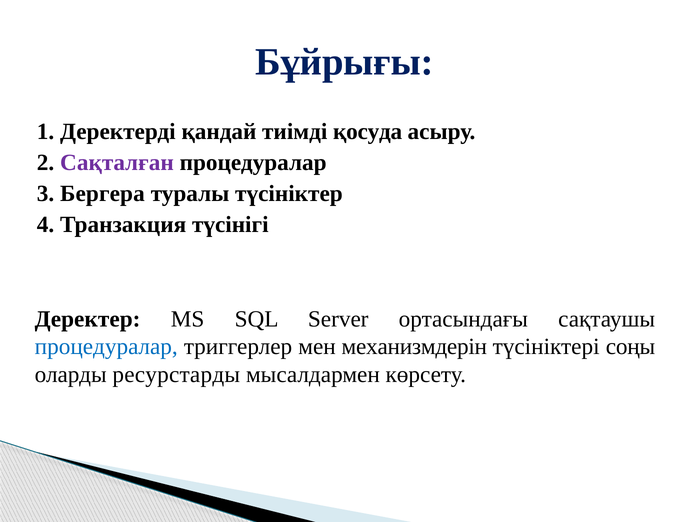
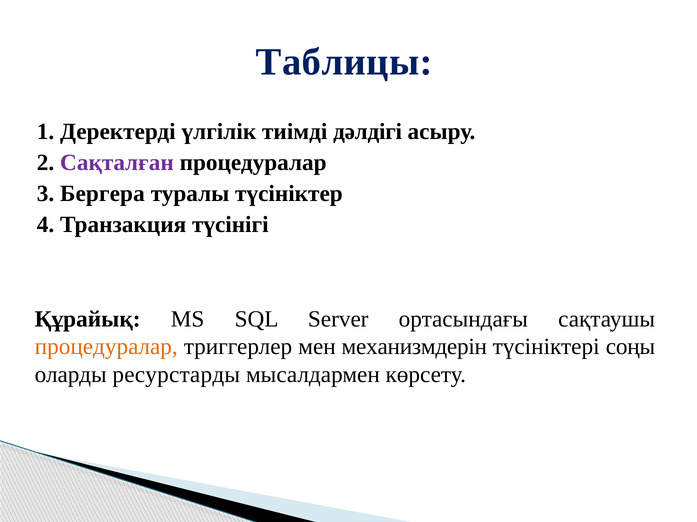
Бұйрығы: Бұйрығы -> Таблицы (344, 62)
қандай: қандай -> үлгілік (219, 132)
қосуда: қосуда -> дәлдігі (368, 132)
Деректер: Деректер -> Құрайық (88, 319)
процедуралар colour: blue -> orange (106, 347)
